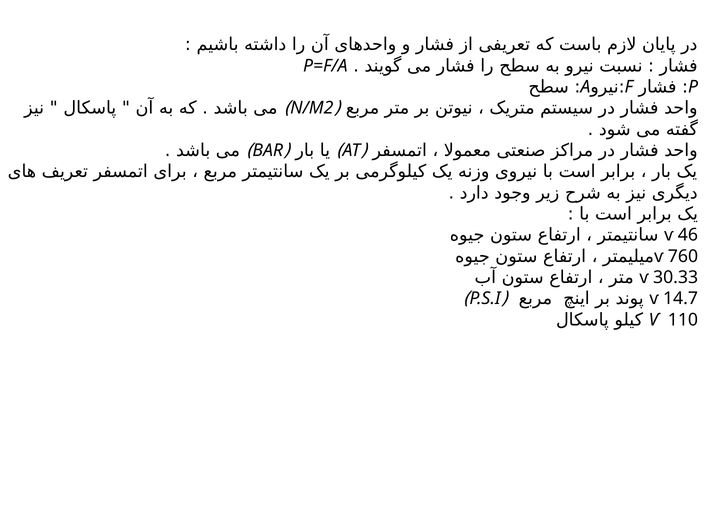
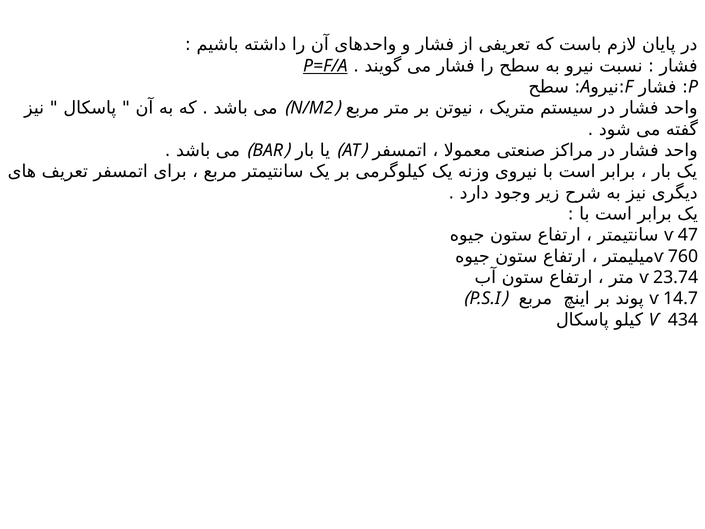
P=F/A underline: none -> present (325, 66)
46: 46 -> 47 (688, 235)
30.33: 30.33 -> 23.74 (676, 277)
110: 110 -> 434 (683, 320)
